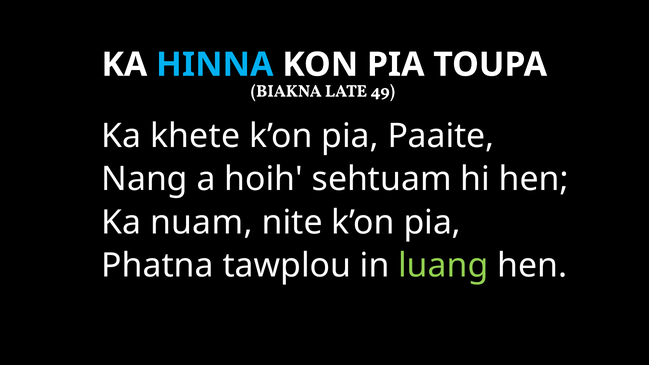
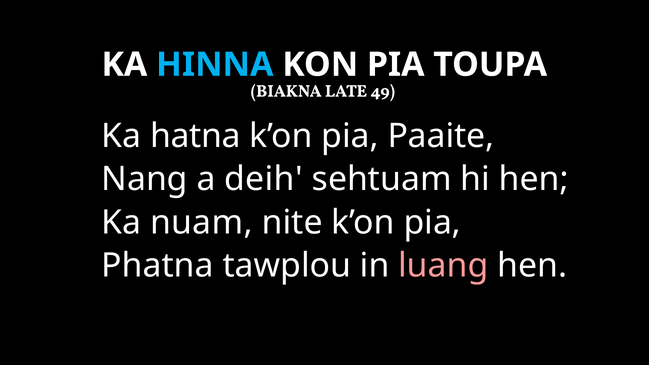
khete: khete -> hatna (195, 136)
hoih: hoih -> deih (264, 179)
luang colour: light green -> pink (443, 266)
